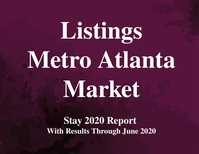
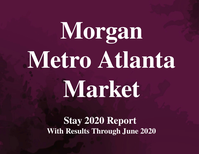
Listings: Listings -> Morgan (102, 30)
